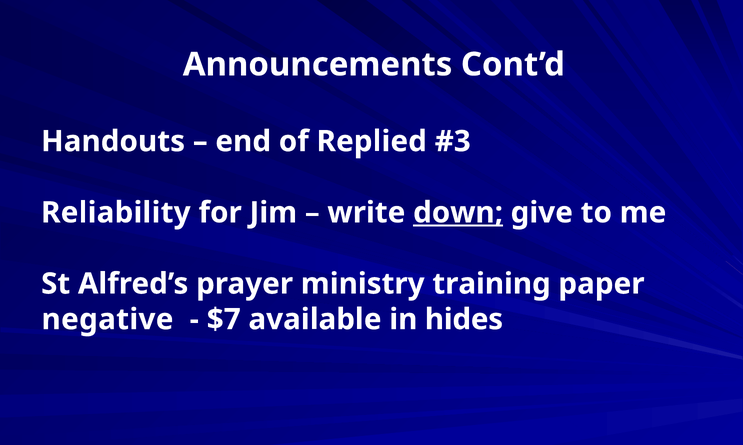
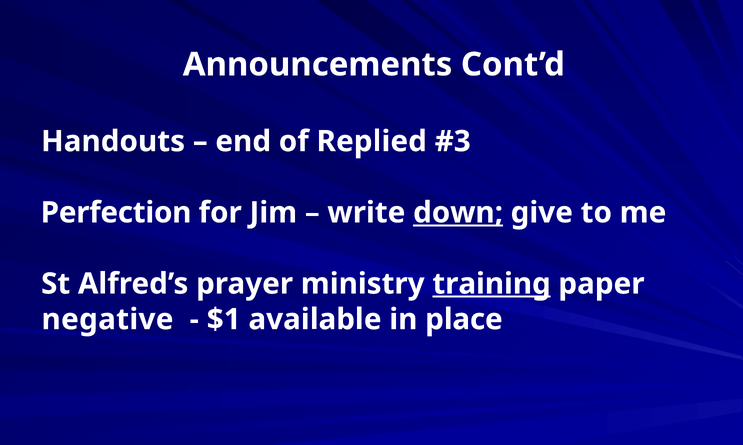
Reliability: Reliability -> Perfection (116, 213)
training underline: none -> present (492, 284)
$7: $7 -> $1 (224, 319)
hides: hides -> place (464, 319)
